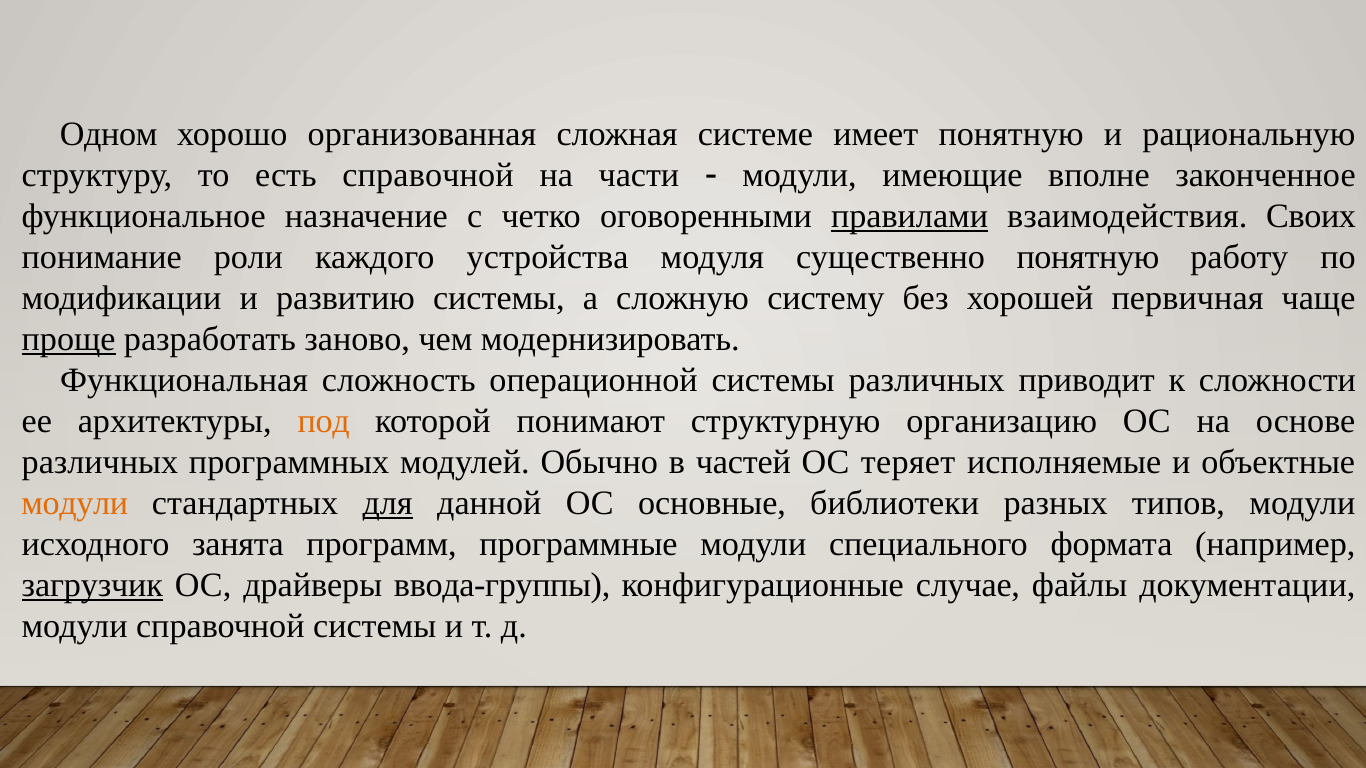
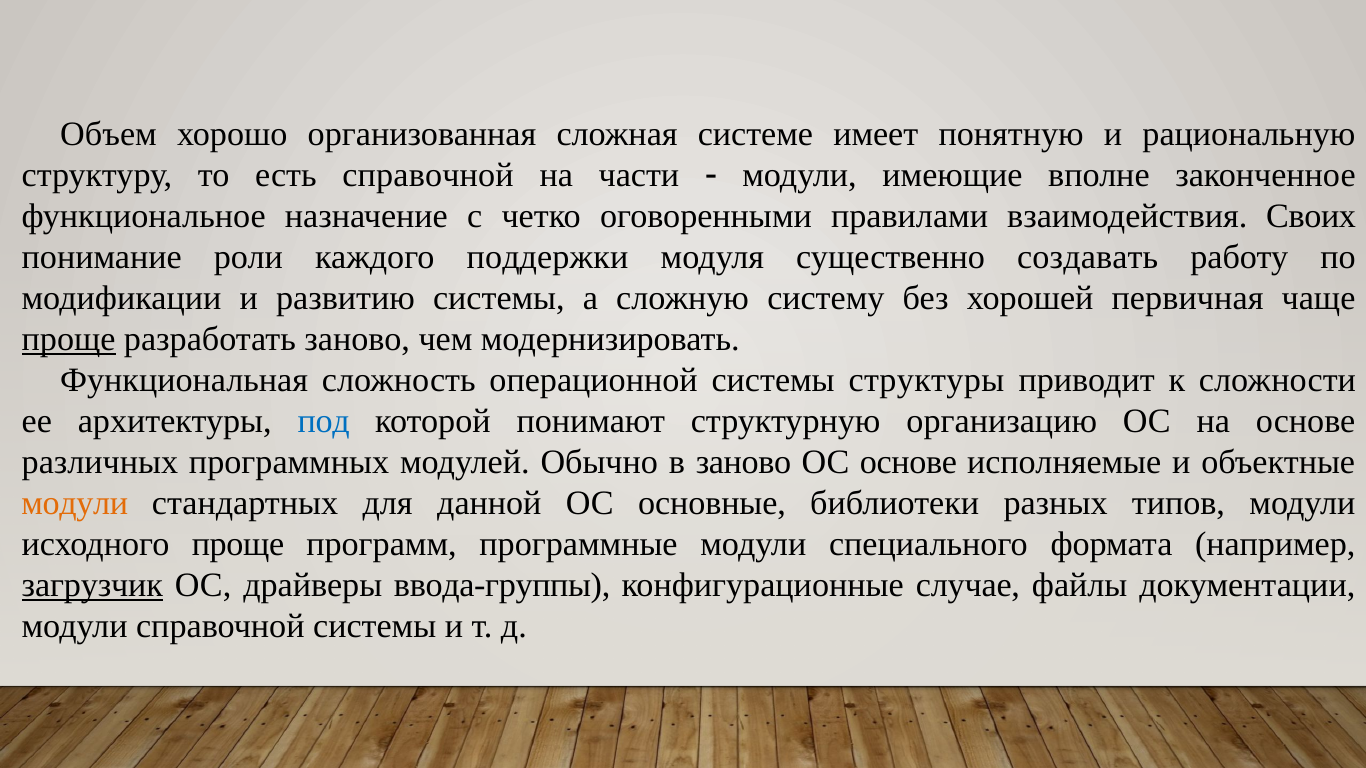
Одном: Одном -> Объем (108, 134)
правилами underline: present -> none (910, 216)
устройства: устройства -> поддержки (548, 257)
существенно понятную: понятную -> создавать (1088, 257)
системы различных: различных -> структуры (926, 380)
под colour: orange -> blue (324, 421)
в частей: частей -> заново (744, 462)
ОС теряет: теряет -> основе (908, 462)
для underline: present -> none (388, 503)
исходного занята: занята -> проще (238, 544)
